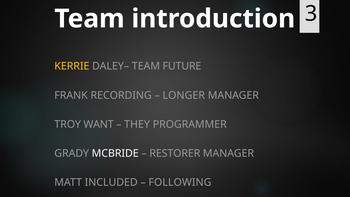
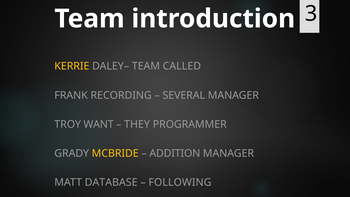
FUTURE: FUTURE -> CALLED (182, 66)
LONGER: LONGER -> SEVERAL (184, 95)
MCBRIDE colour: white -> yellow (115, 153)
RESTORER: RESTORER -> ADDITION (175, 153)
INCLUDED: INCLUDED -> DATABASE (111, 182)
